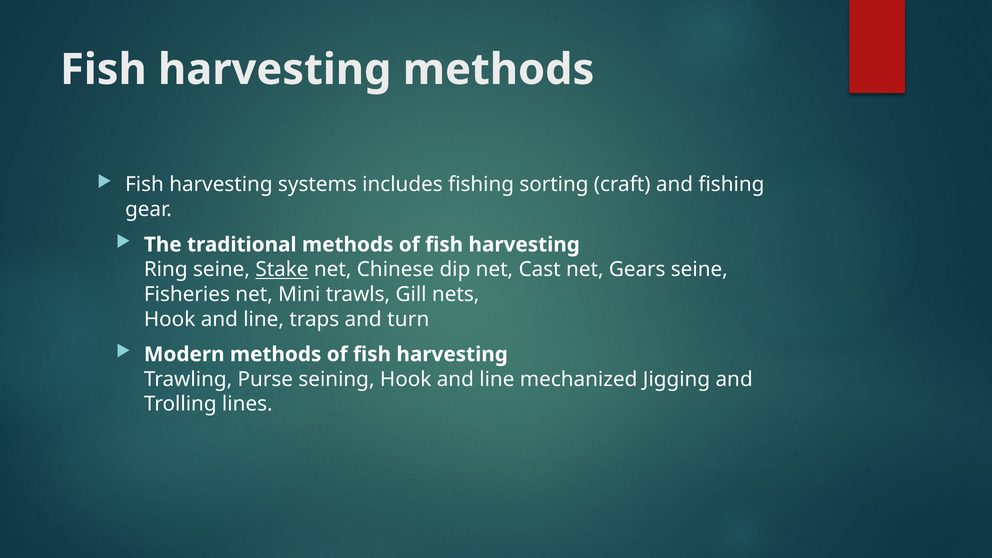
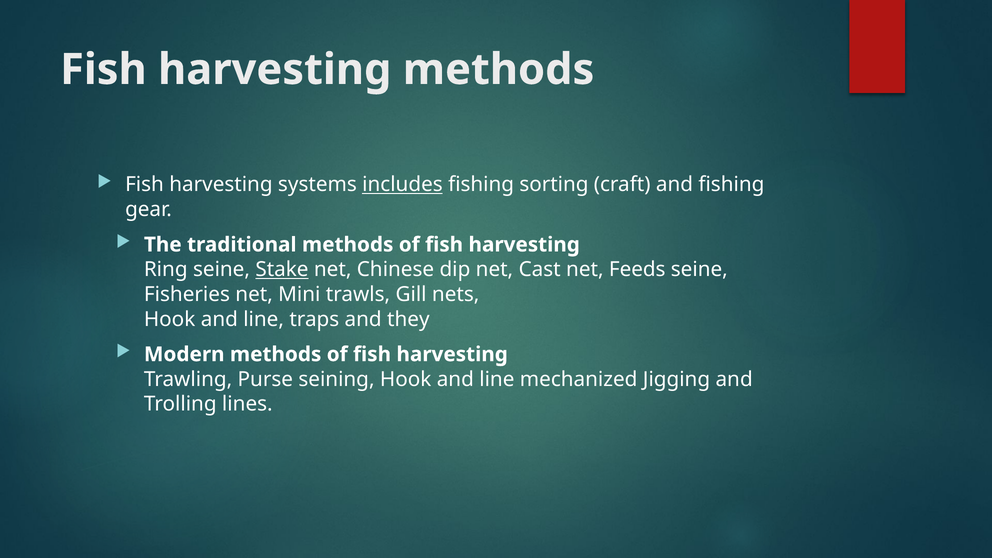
includes underline: none -> present (402, 185)
Gears: Gears -> Feeds (637, 270)
turn: turn -> they (408, 319)
